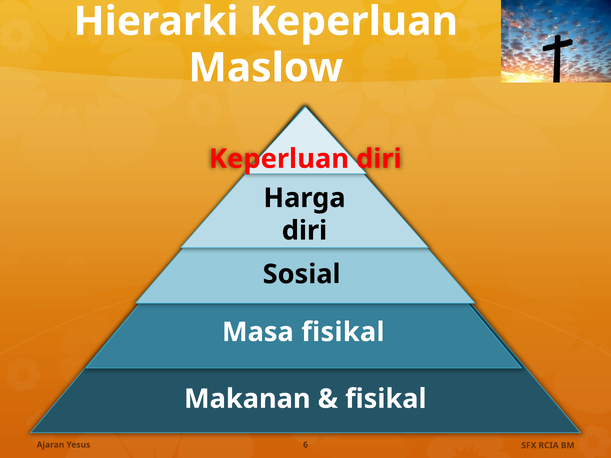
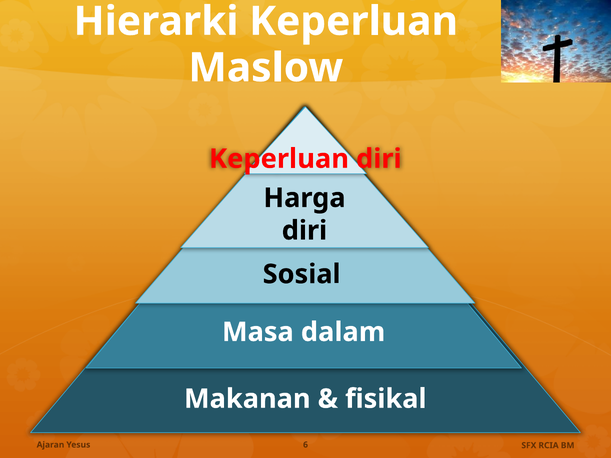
Masa fisikal: fisikal -> dalam (343, 332)
